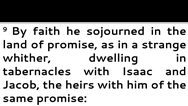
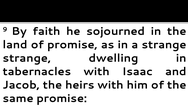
whither: whither -> strange (27, 58)
